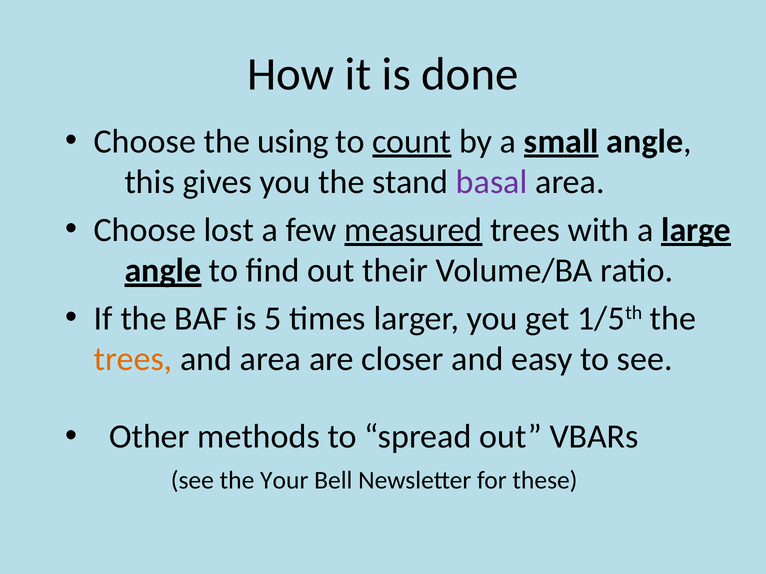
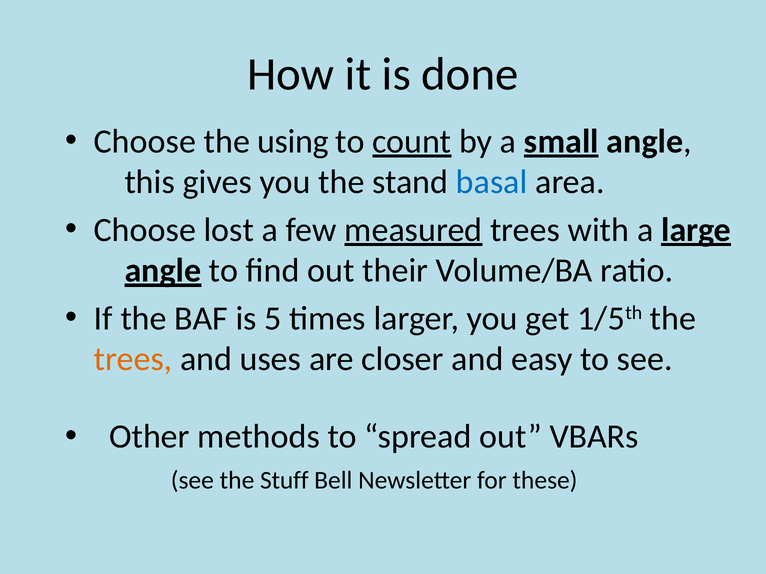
basal colour: purple -> blue (492, 182)
and area: area -> uses (271, 359)
Your: Your -> Stuff (284, 481)
